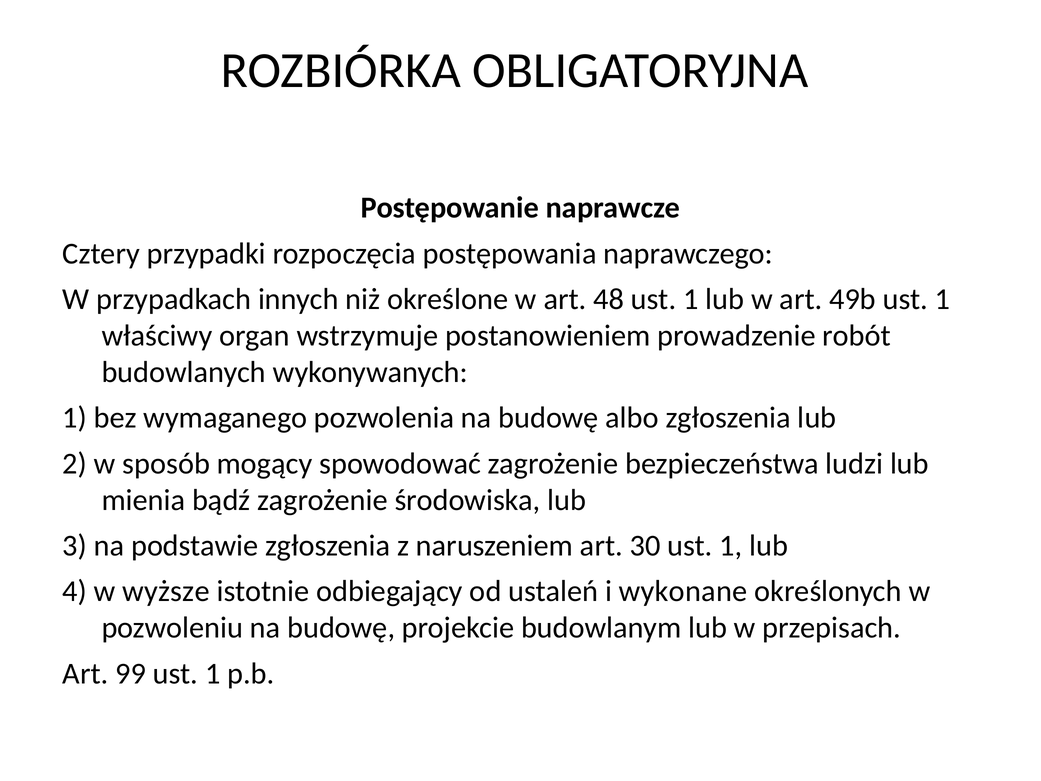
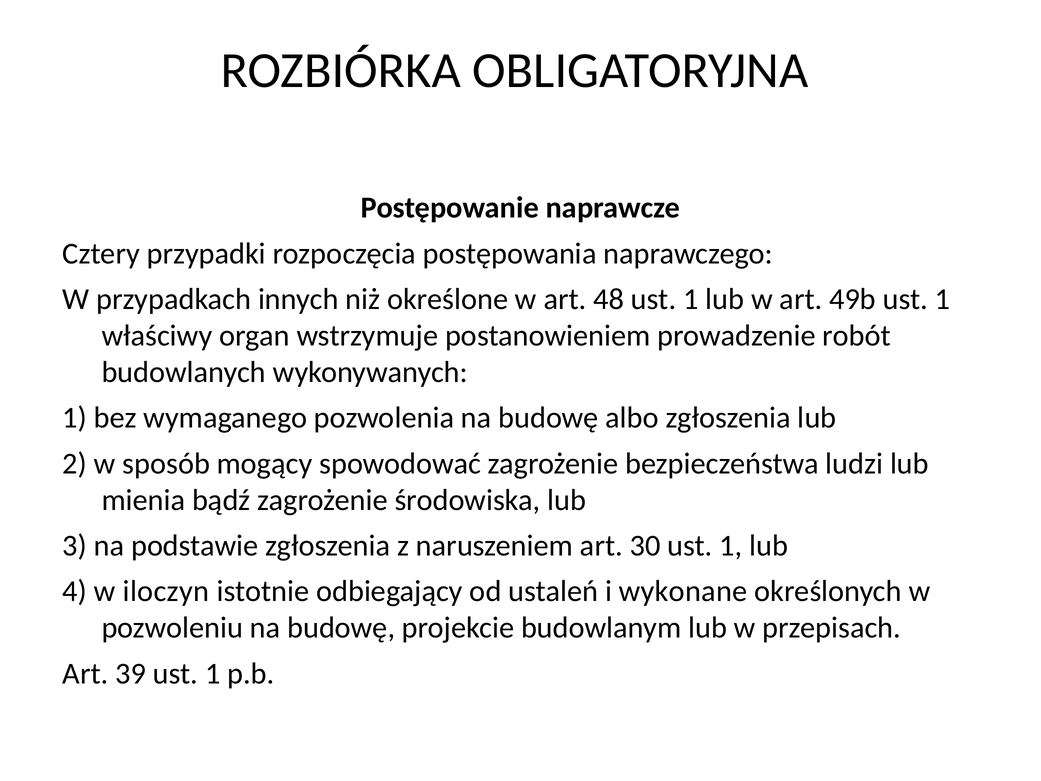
wyższe: wyższe -> iloczyn (166, 591)
99: 99 -> 39 (131, 673)
